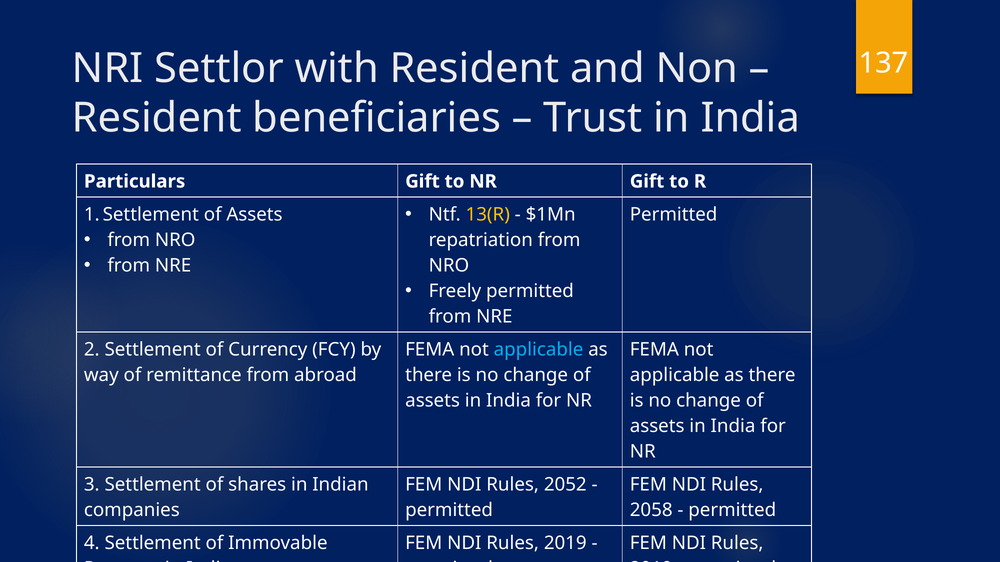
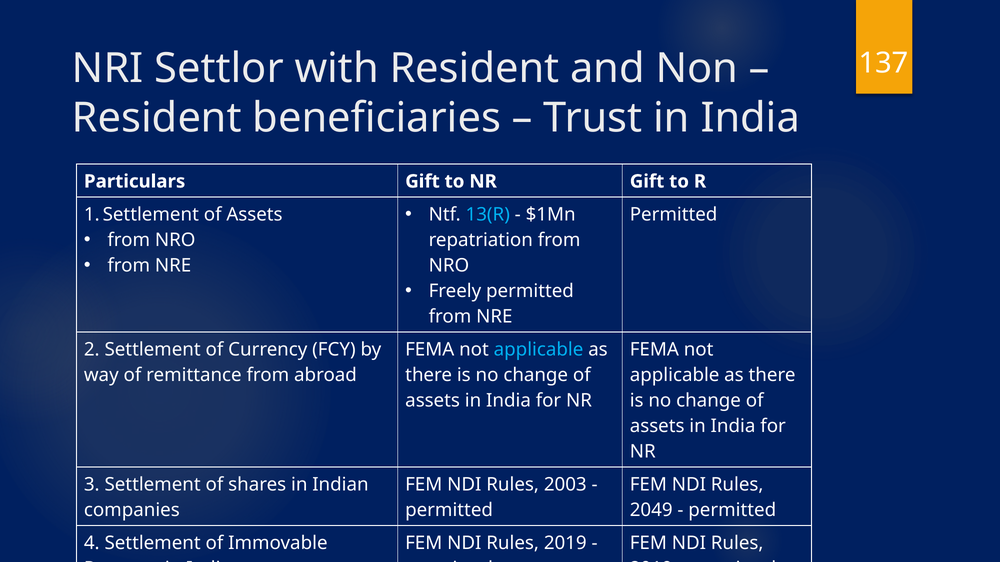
13(R colour: yellow -> light blue (488, 215)
2052: 2052 -> 2003 (565, 485)
2058: 2058 -> 2049 (651, 510)
